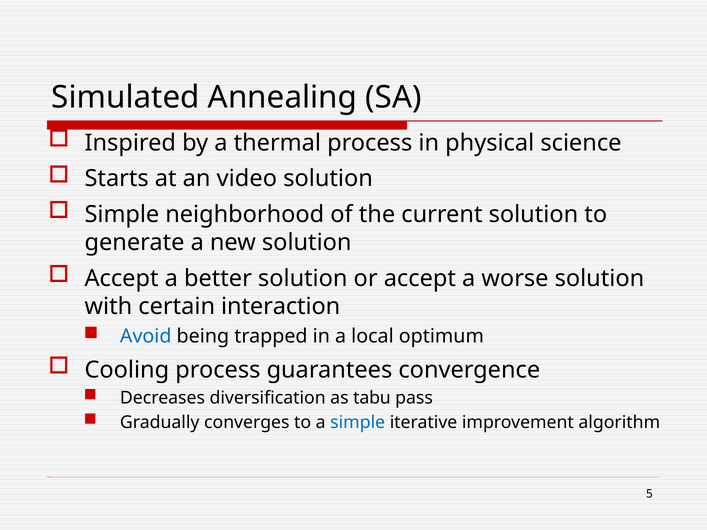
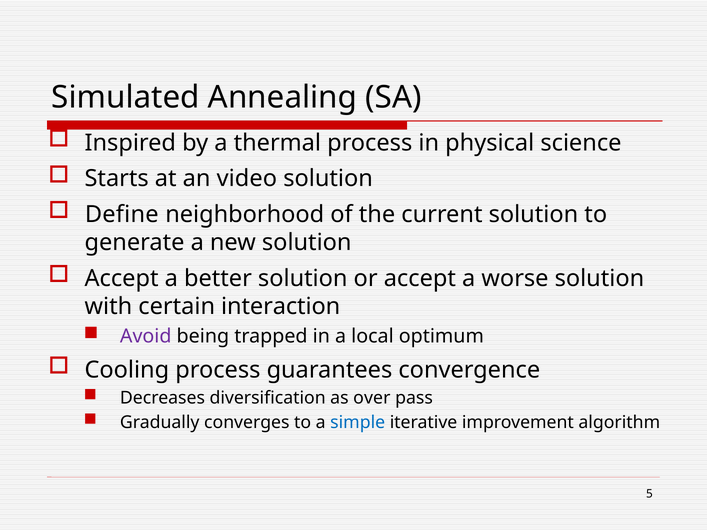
Simple: Simple -> Define (122, 215)
Avoid colour: blue -> purple (146, 336)
tabu: tabu -> over (372, 398)
